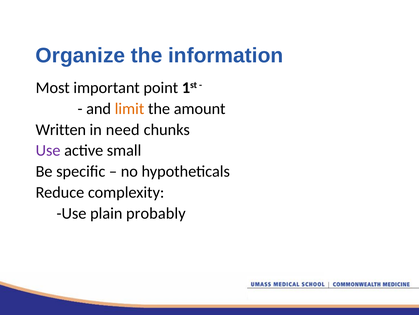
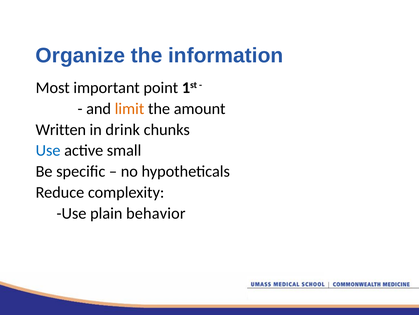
need: need -> drink (123, 129)
Use colour: purple -> blue (48, 150)
probably: probably -> behavior (156, 213)
